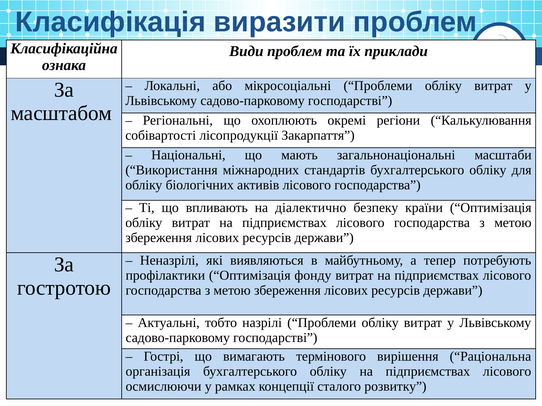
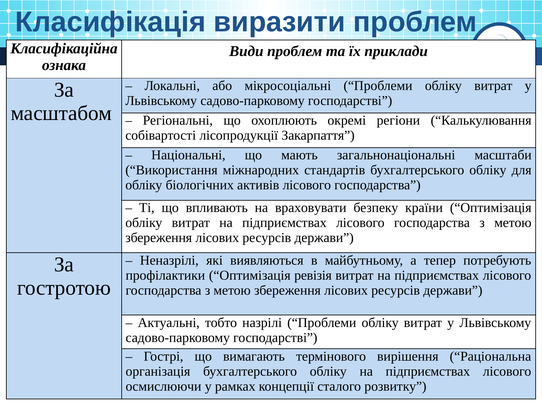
діалектично: діалектично -> враховувати (311, 208)
фонду: фонду -> ревізія (313, 276)
